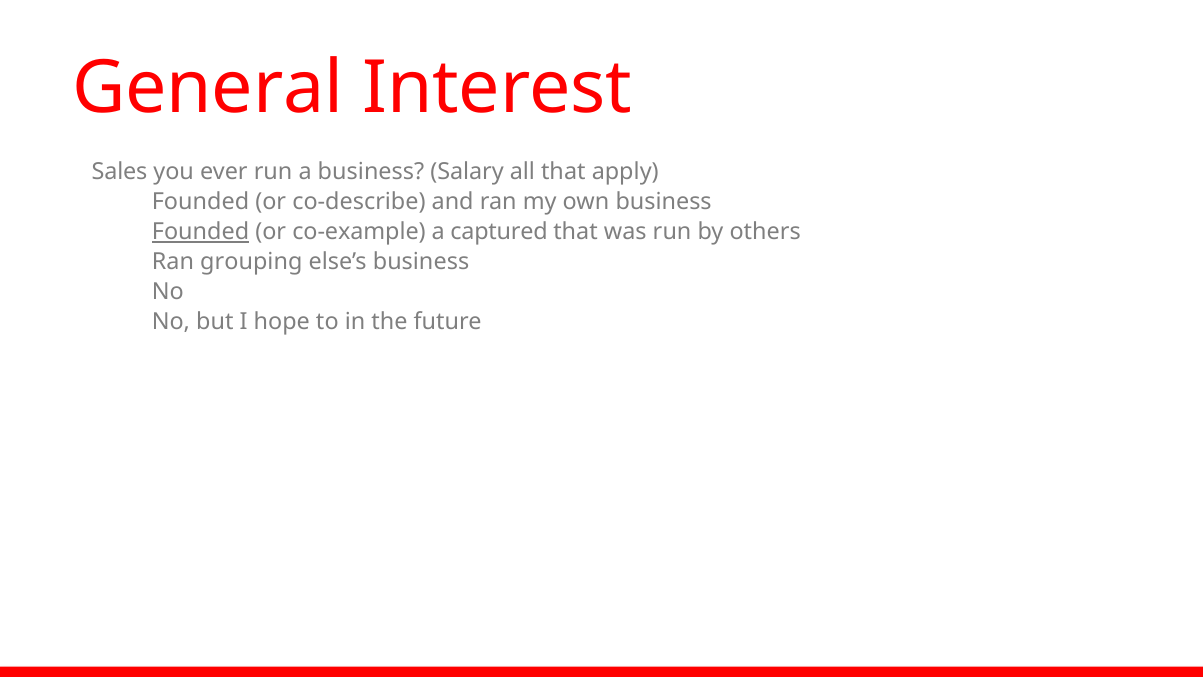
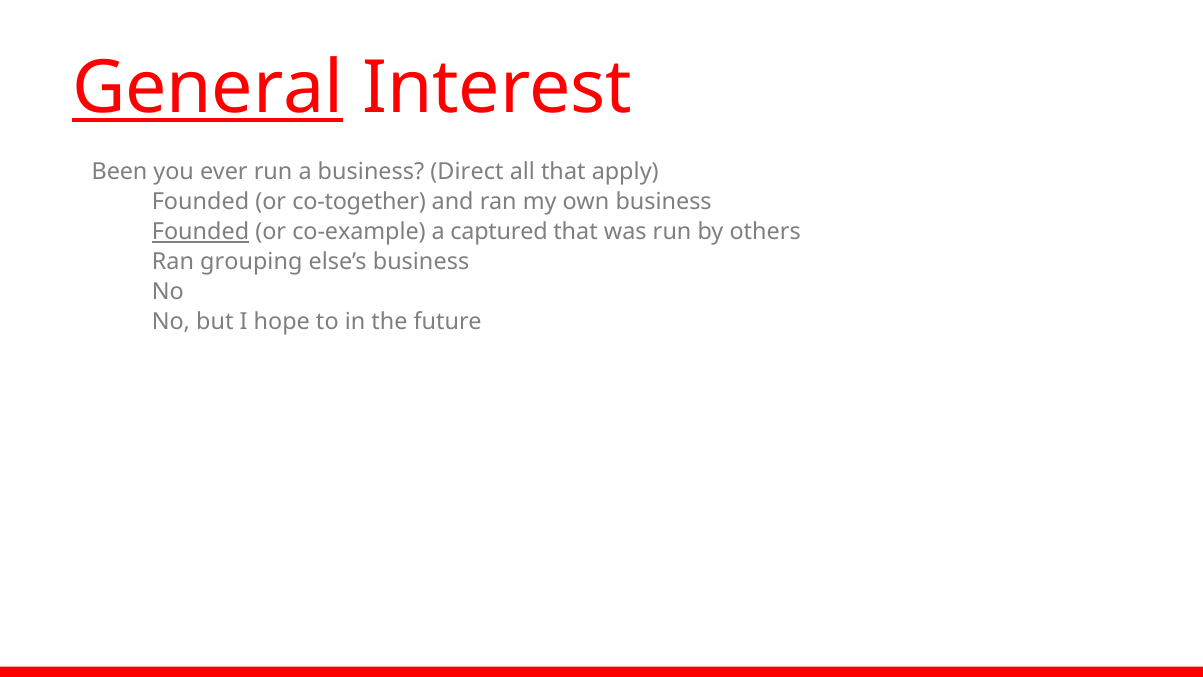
General underline: none -> present (208, 89)
Sales: Sales -> Been (120, 172)
Salary: Salary -> Direct (467, 172)
co-describe: co-describe -> co-together (359, 202)
